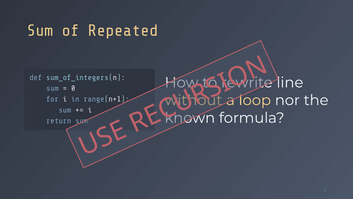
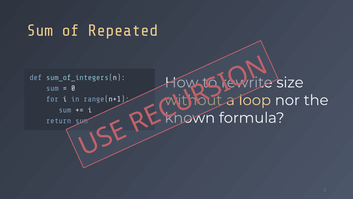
line: line -> size (290, 82)
